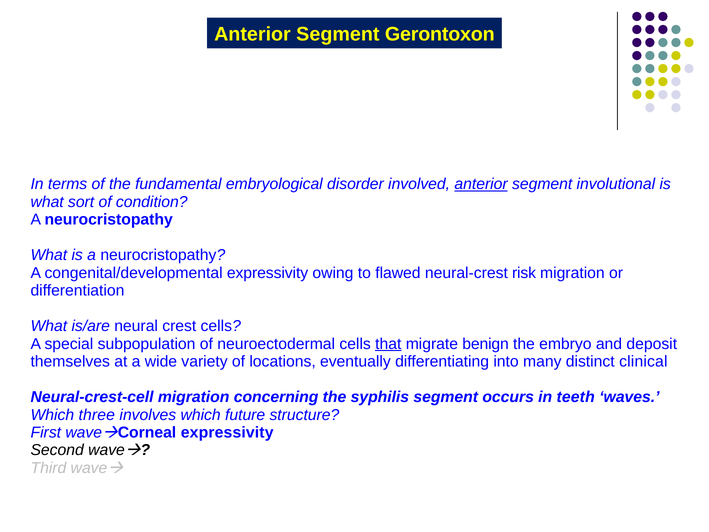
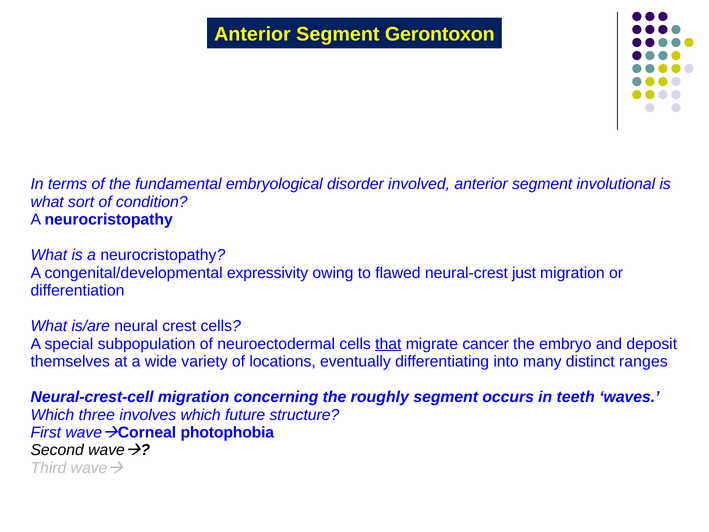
anterior underline: present -> none (481, 184)
risk: risk -> just (524, 273)
benign: benign -> cancer (486, 344)
clinical: clinical -> ranges (643, 361)
syphilis: syphilis -> roughly (380, 397)
waveCorneal expressivity: expressivity -> photophobia (227, 432)
